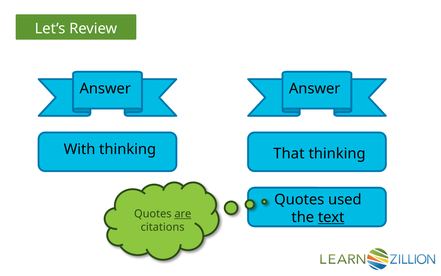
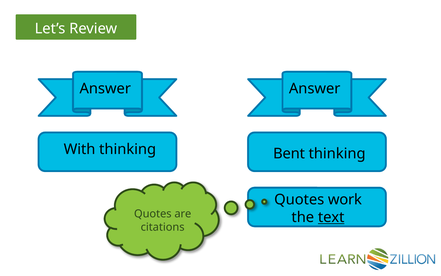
That: That -> Bent (289, 153)
used: used -> work (345, 199)
are underline: present -> none (183, 214)
